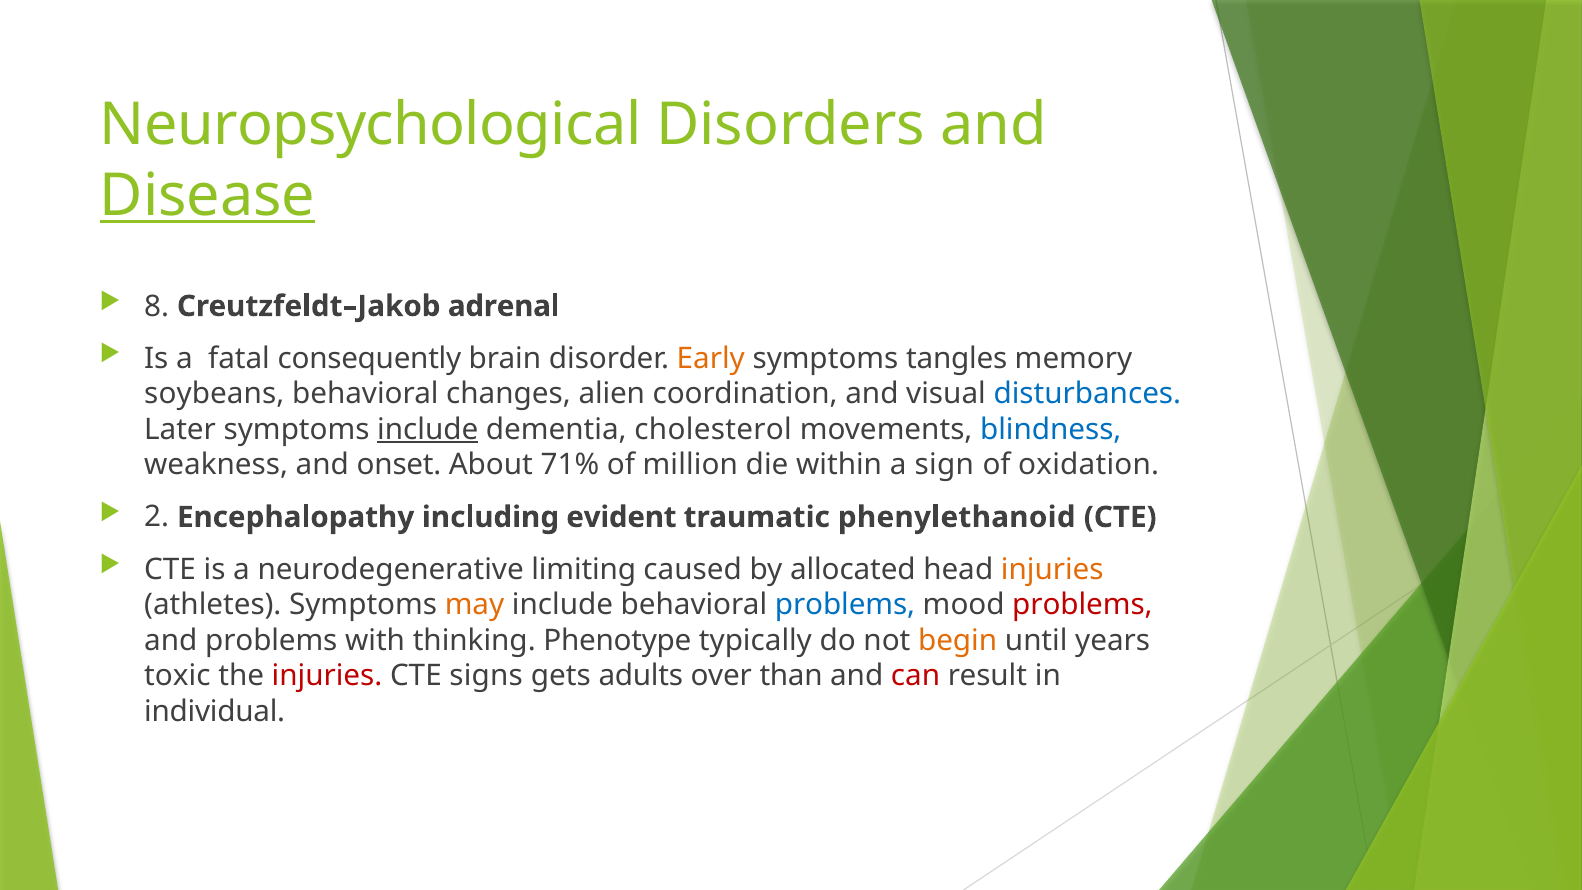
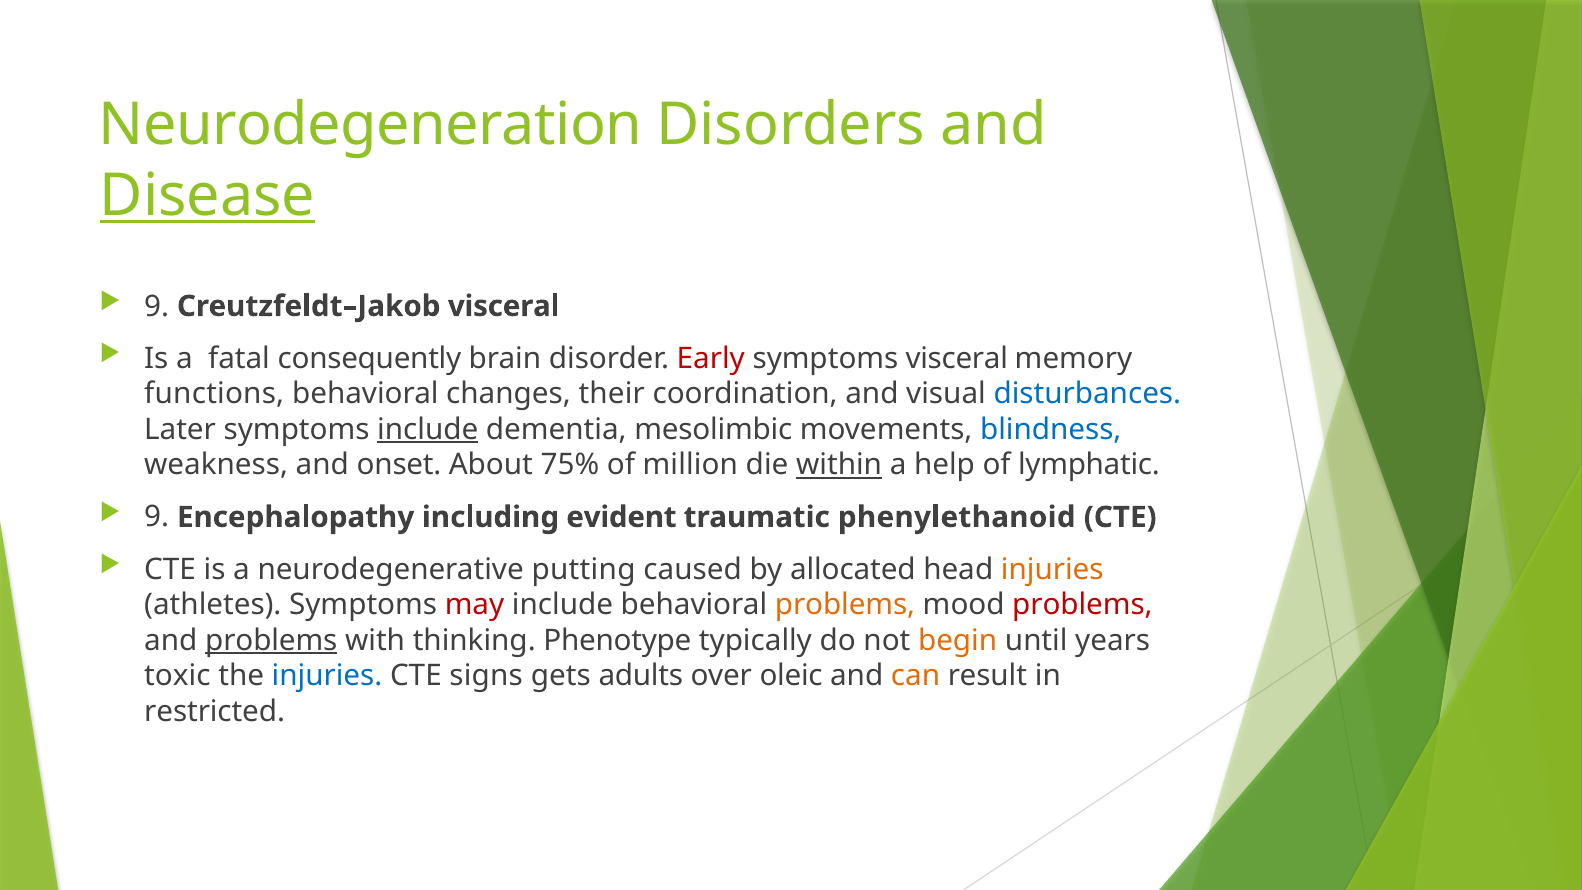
Neuropsychological: Neuropsychological -> Neurodegeneration (371, 125)
8: 8 -> 9 (157, 306)
Creutzfeldt–Jakob adrenal: adrenal -> visceral (504, 306)
Early colour: orange -> red (711, 358)
symptoms tangles: tangles -> visceral (957, 358)
soybeans: soybeans -> functions (214, 394)
alien: alien -> their (612, 394)
cholesterol: cholesterol -> mesolimbic (713, 429)
71%: 71% -> 75% (570, 465)
within underline: none -> present (839, 465)
sign: sign -> help (944, 465)
oxidation: oxidation -> lymphatic (1089, 465)
2: 2 -> 9 (157, 517)
limiting: limiting -> putting (584, 569)
may colour: orange -> red (474, 605)
problems colour: blue -> orange (845, 605)
problems underline: none -> present (271, 640)
injuries colour: red -> blue (327, 676)
than: than -> oleic (791, 676)
can colour: red -> orange (916, 676)
individual: individual -> restricted (215, 712)
